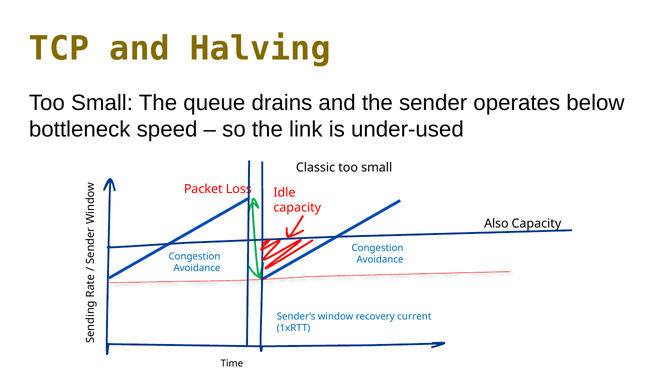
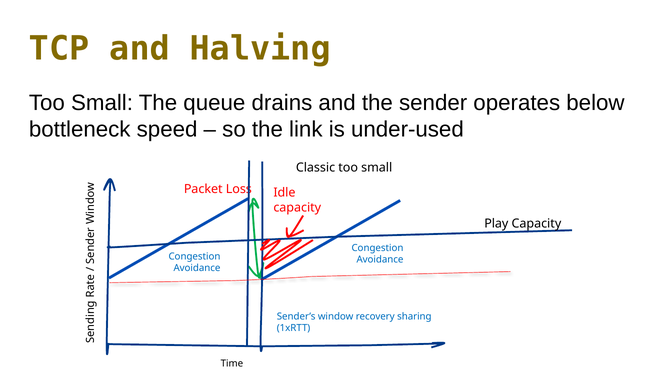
Also: Also -> Play (496, 224)
current: current -> sharing (414, 317)
